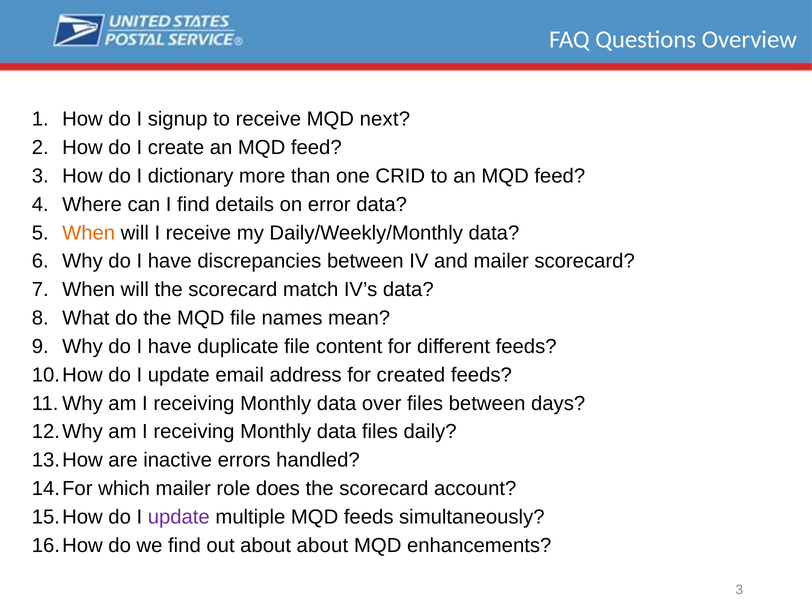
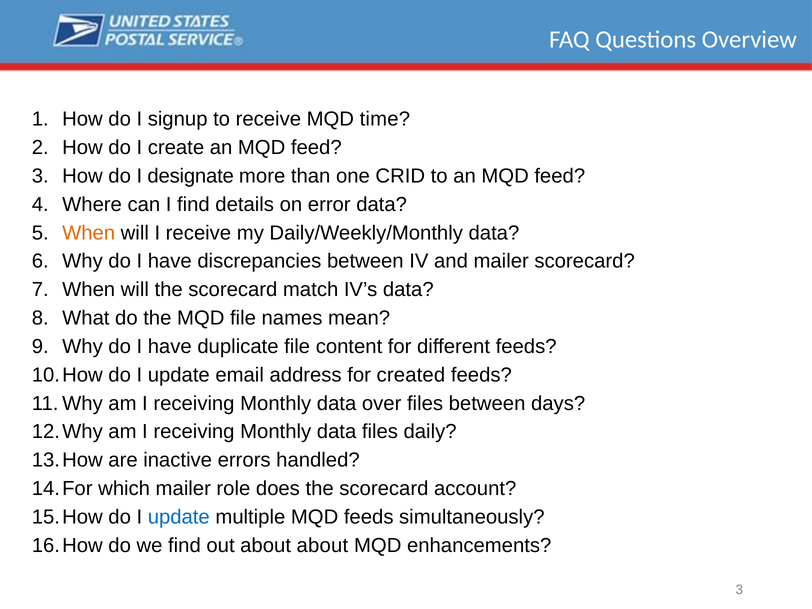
next: next -> time (385, 119)
dictionary: dictionary -> designate (191, 176)
update colour: purple -> blue (179, 517)
